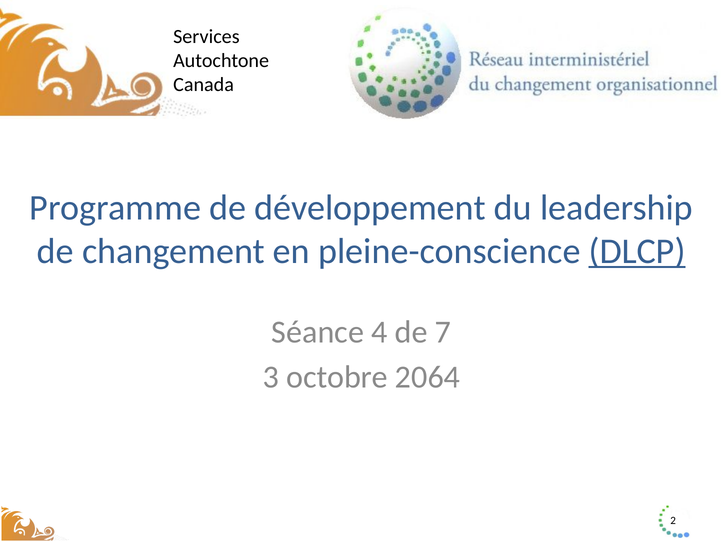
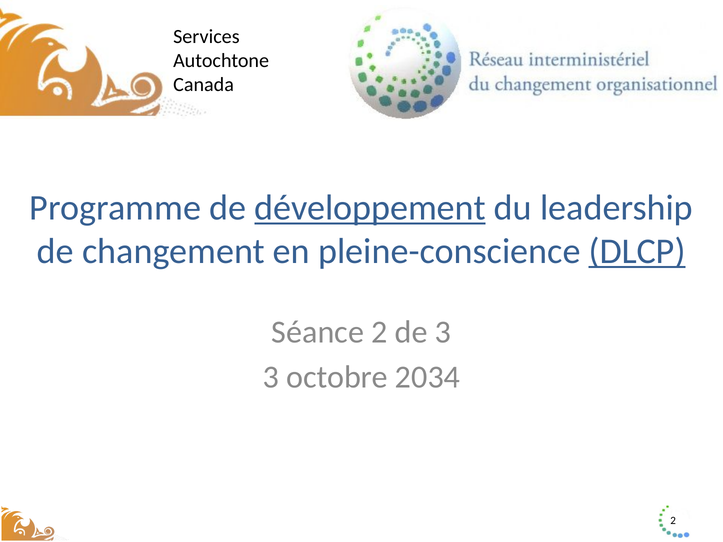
développement underline: none -> present (370, 208)
Séance 4: 4 -> 2 (379, 332)
de 7: 7 -> 3 (443, 332)
2064: 2064 -> 2034 (428, 377)
